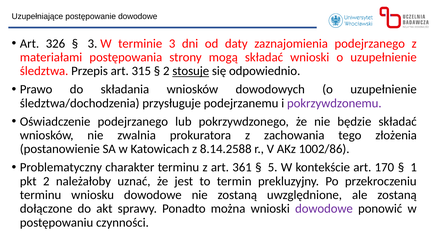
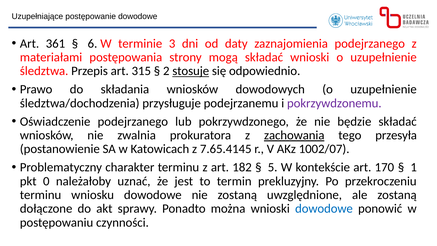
326: 326 -> 361 (55, 43)
3: 3 -> 6 (92, 43)
zachowania underline: none -> present (294, 135)
złożenia: złożenia -> przesyła (396, 135)
8.14.2588: 8.14.2588 -> 7.65.4145 (226, 149)
1002/86: 1002/86 -> 1002/07 (324, 149)
361: 361 -> 182 (242, 167)
pkt 2: 2 -> 0 (46, 181)
dowodowe colour: purple -> blue (324, 209)
